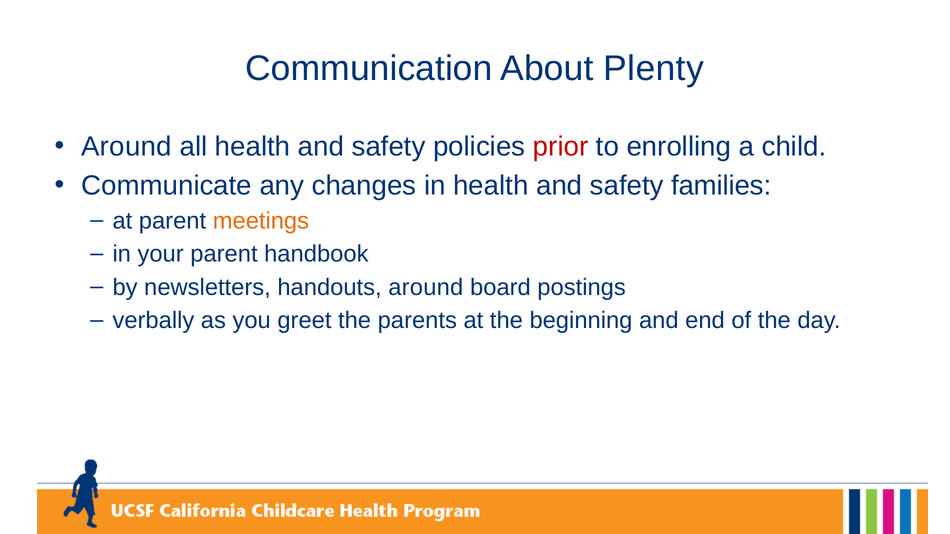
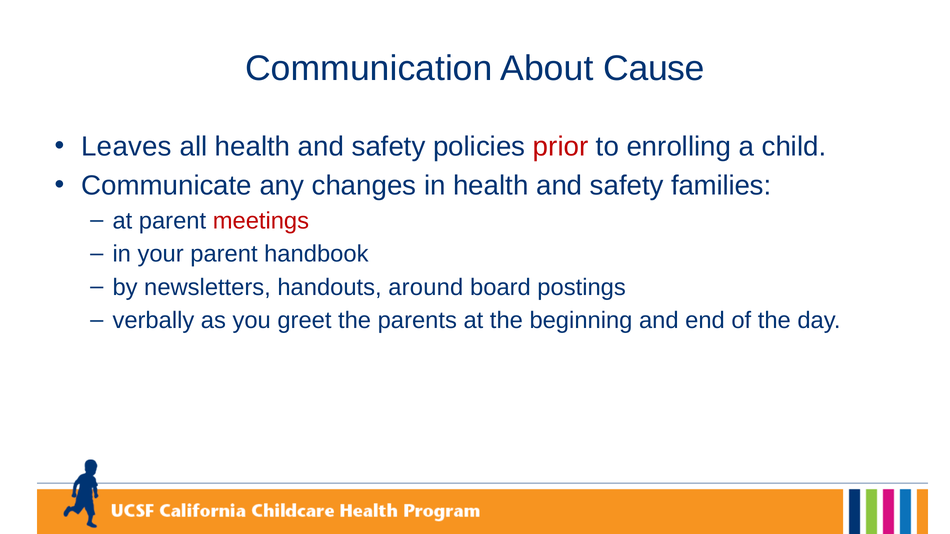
Plenty: Plenty -> Cause (654, 68)
Around: Around -> Leaves (127, 147)
meetings colour: orange -> red (261, 221)
